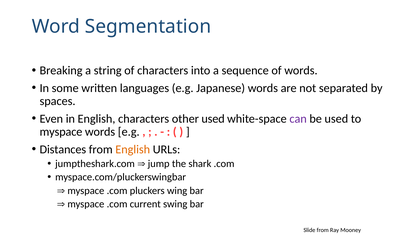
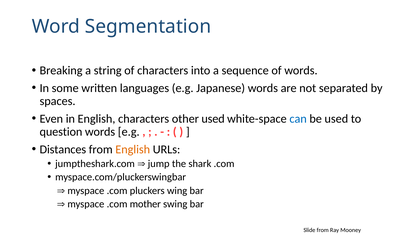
can colour: purple -> blue (298, 119)
myspace: myspace -> question (61, 132)
current: current -> mother (145, 204)
